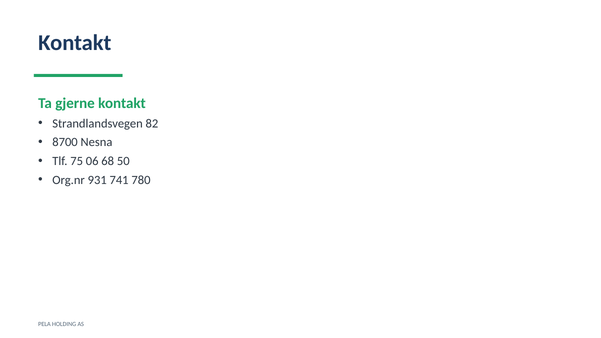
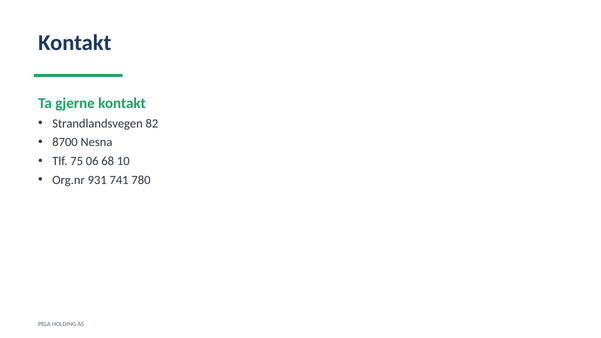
50: 50 -> 10 (123, 161)
